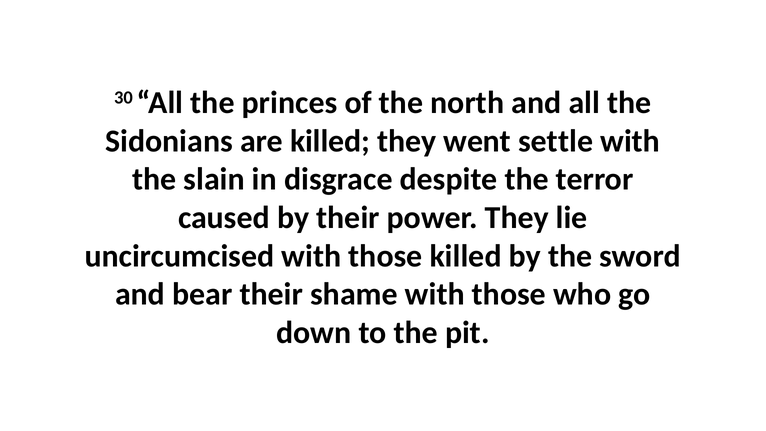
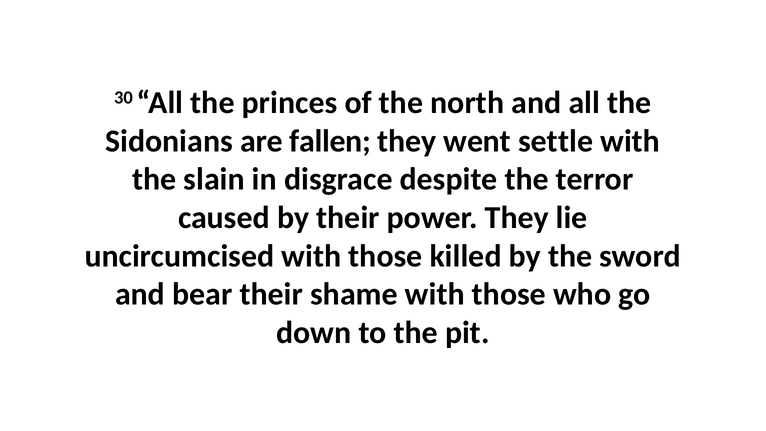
are killed: killed -> fallen (330, 141)
